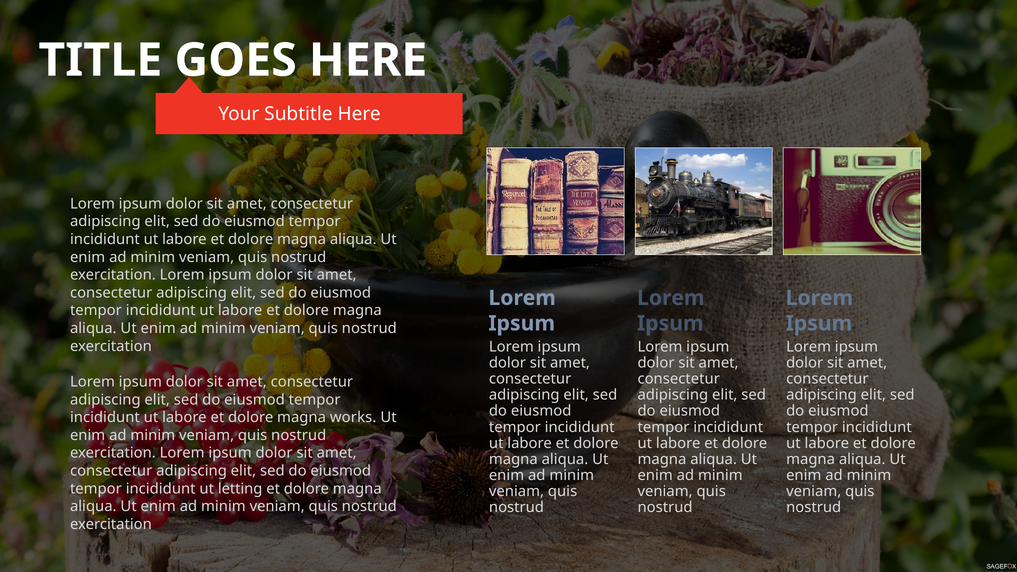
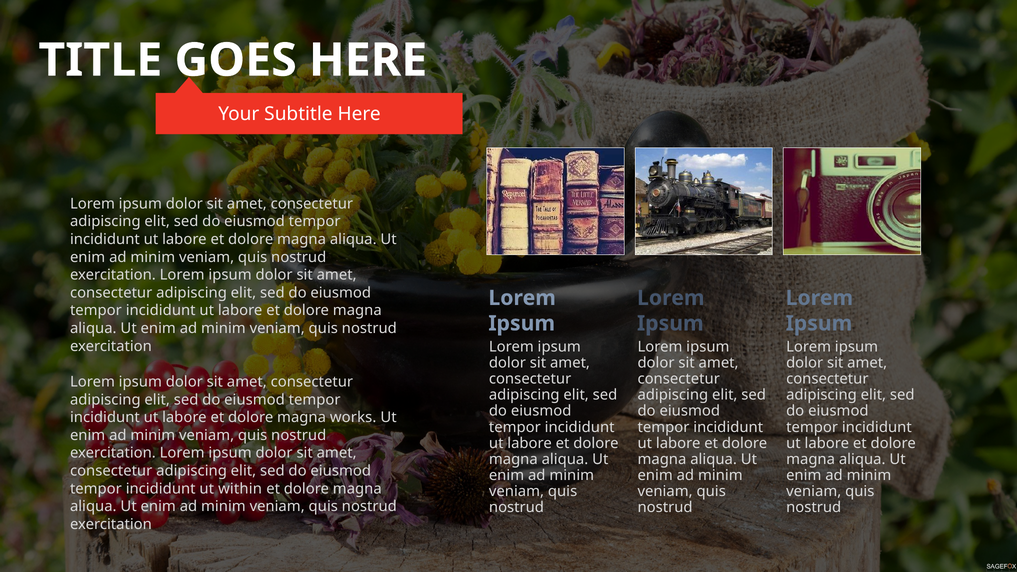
letting: letting -> within (240, 489)
